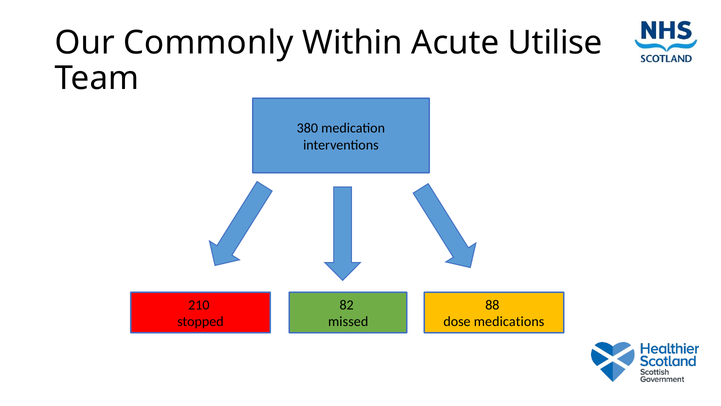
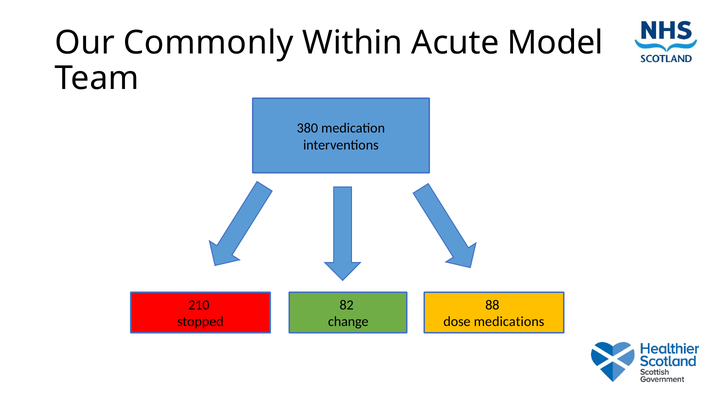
Utilise: Utilise -> Model (555, 43)
missed: missed -> change (348, 321)
